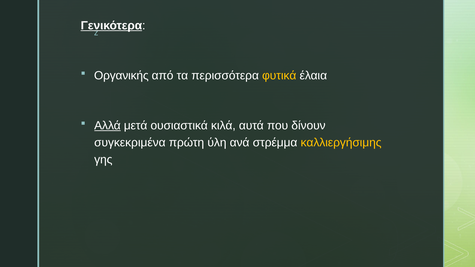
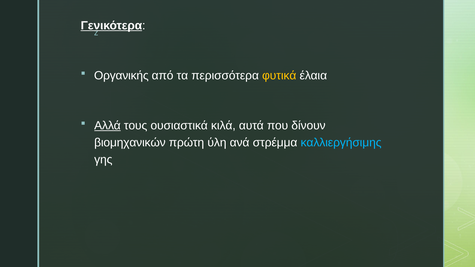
μετά: μετά -> τους (136, 126)
συγκεκριμένα: συγκεκριμένα -> βιομηχανικών (130, 143)
καλλιεργήσιμης colour: yellow -> light blue (341, 143)
